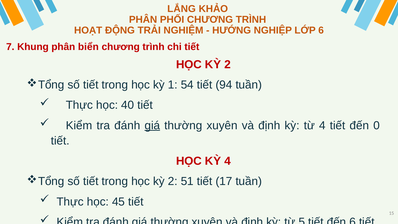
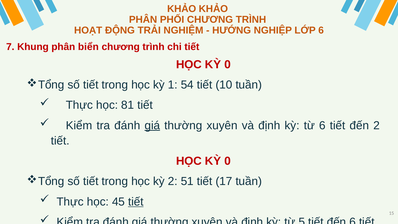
LẮNG: LẮNG -> KHẢO (182, 9)
2: 2 -> 0 (228, 64)
94: 94 -> 10 (224, 85)
40: 40 -> 81 (128, 105)
từ 4: 4 -> 6 (322, 125)
đến 0: 0 -> 2 (377, 125)
4: 4 -> 0 (228, 161)
tiết underline: none -> present (136, 202)
